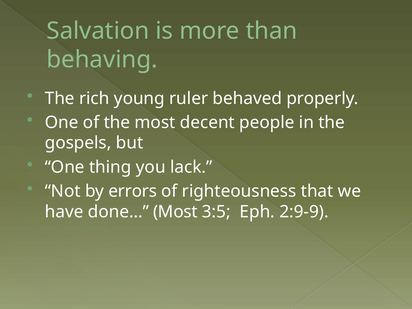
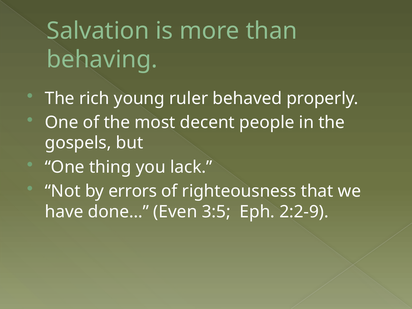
done… Most: Most -> Even (175, 212)
2:9-9: 2:9-9 -> 2:2-9 (304, 212)
